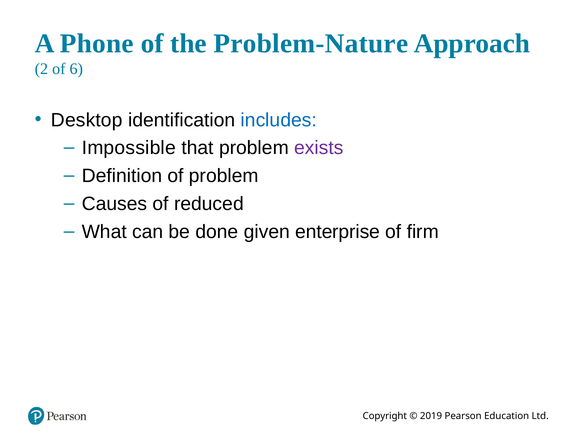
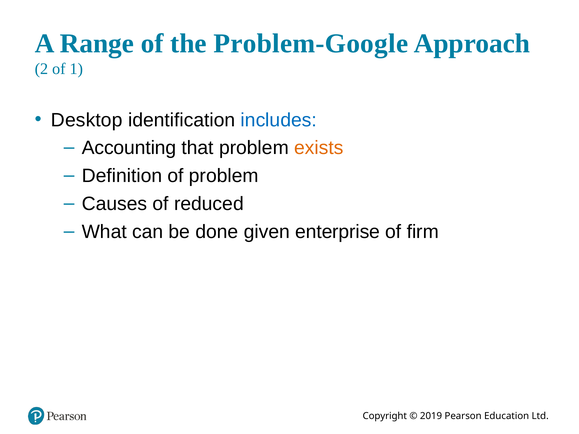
Phone: Phone -> Range (97, 44)
Problem-Nature: Problem-Nature -> Problem-Google (311, 44)
6: 6 -> 1 (76, 69)
Impossible: Impossible -> Accounting (129, 148)
exists colour: purple -> orange (319, 148)
